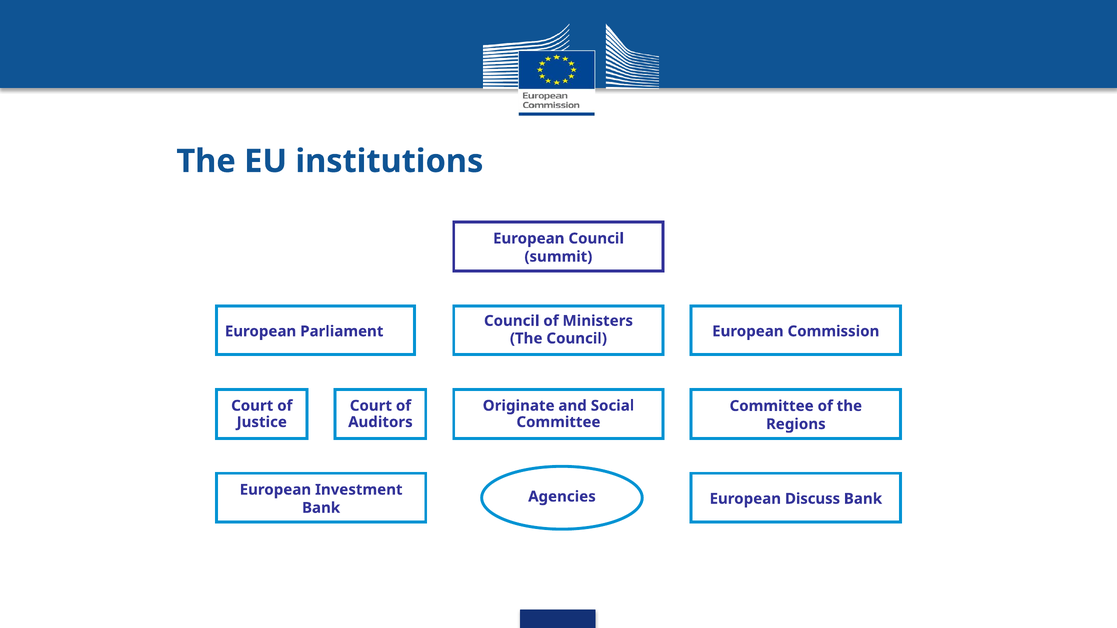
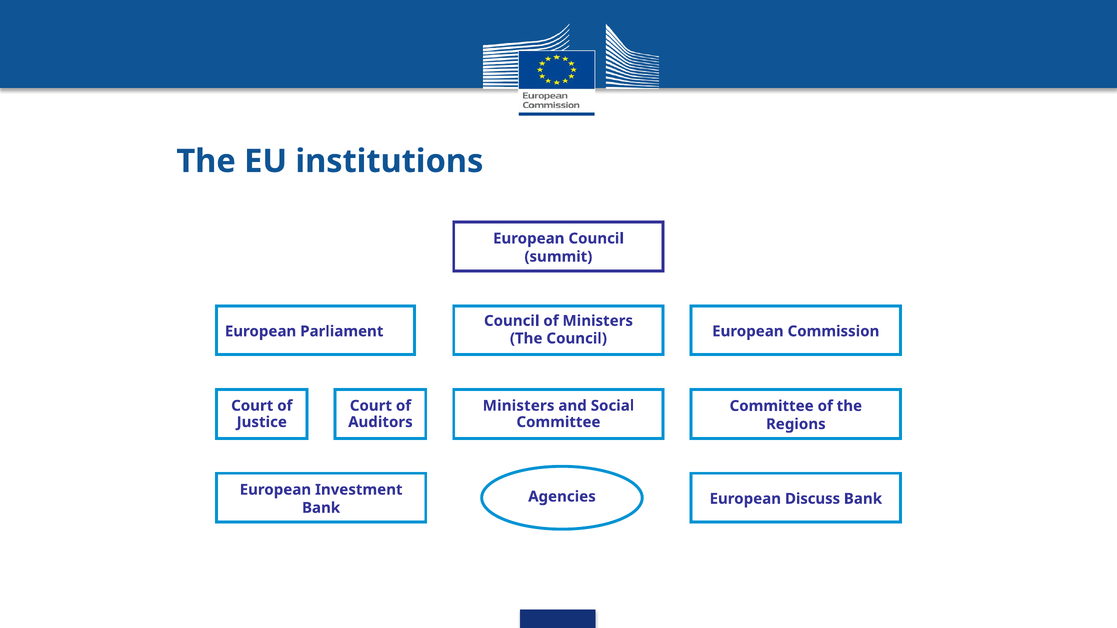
Originate: Originate -> Ministers (519, 406)
